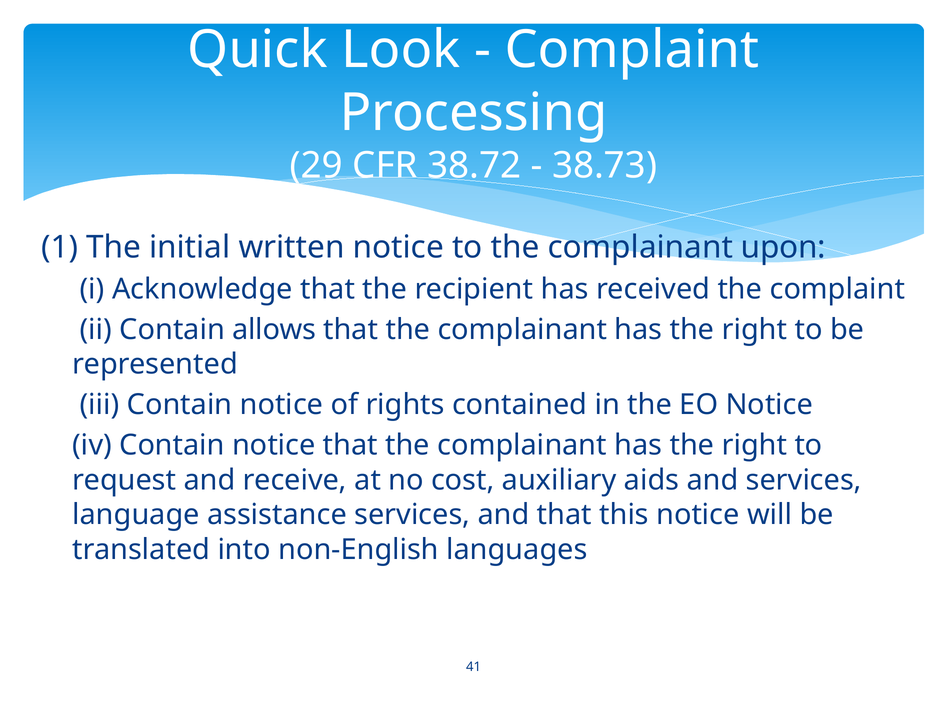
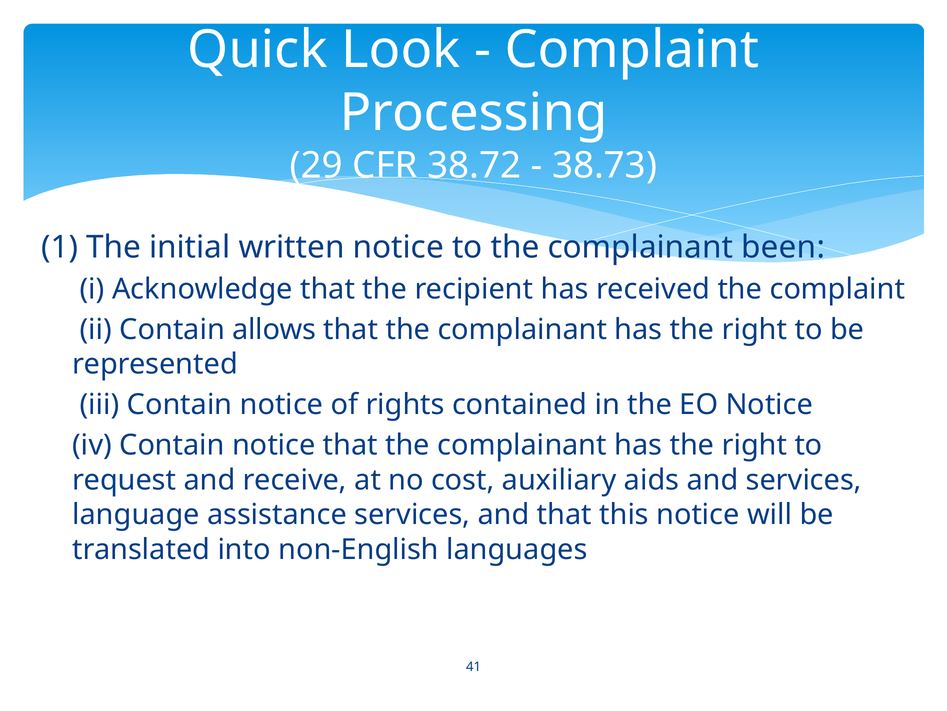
upon: upon -> been (783, 247)
